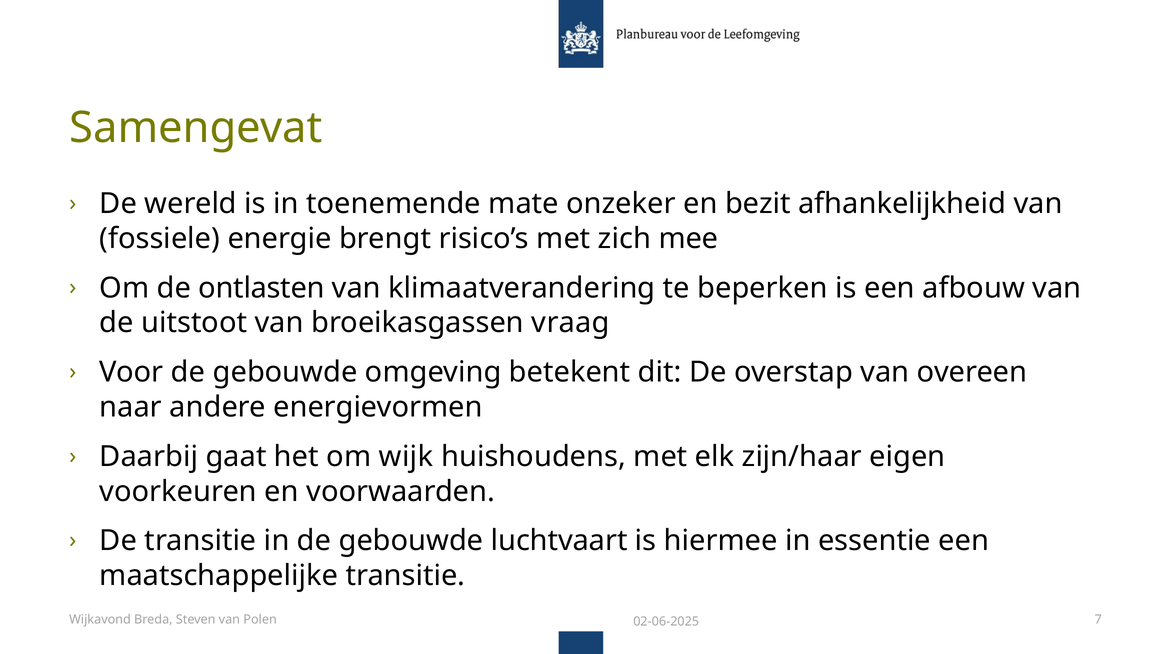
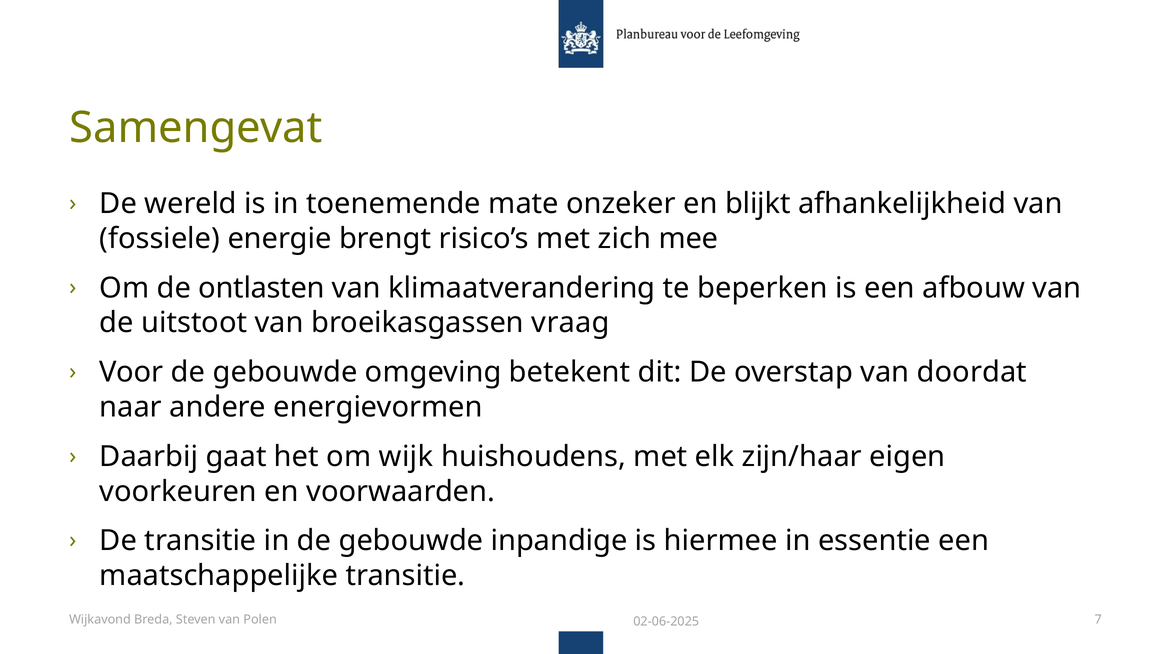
bezit: bezit -> blijkt (758, 204)
overeen: overeen -> doordat (972, 372)
luchtvaart: luchtvaart -> inpandige (559, 541)
